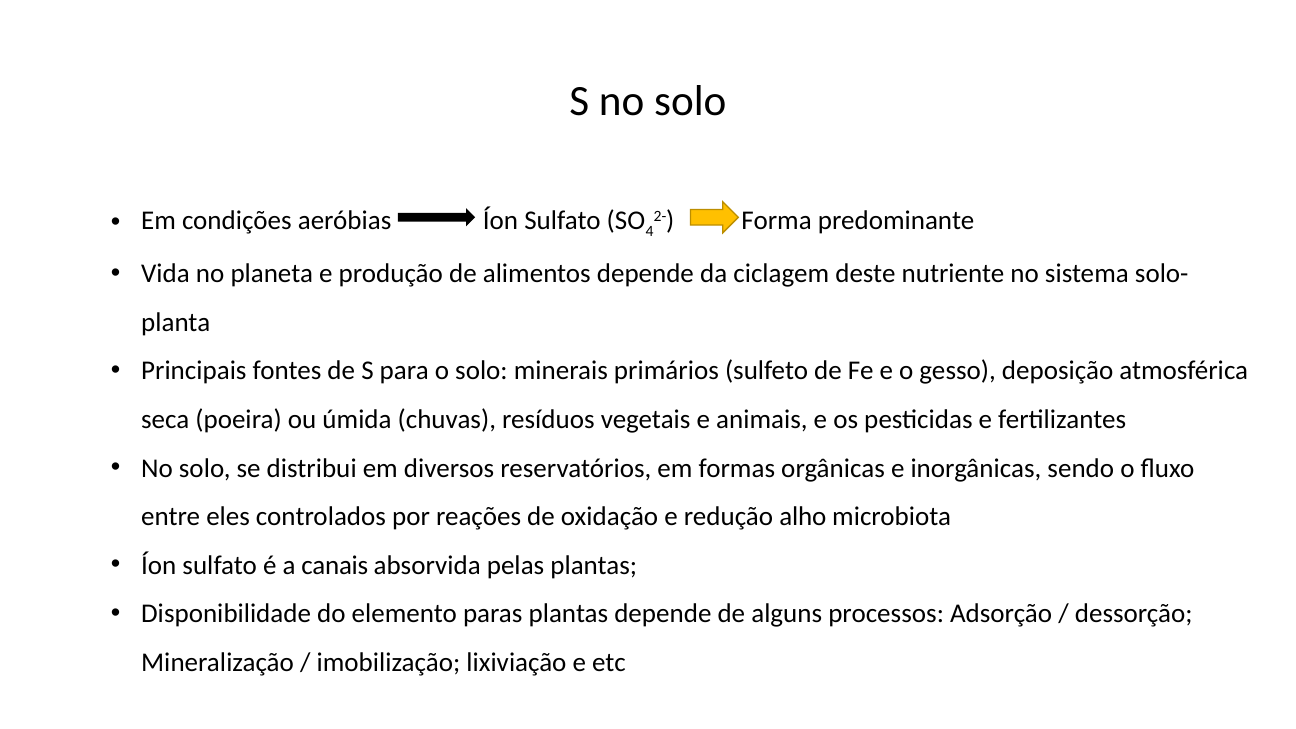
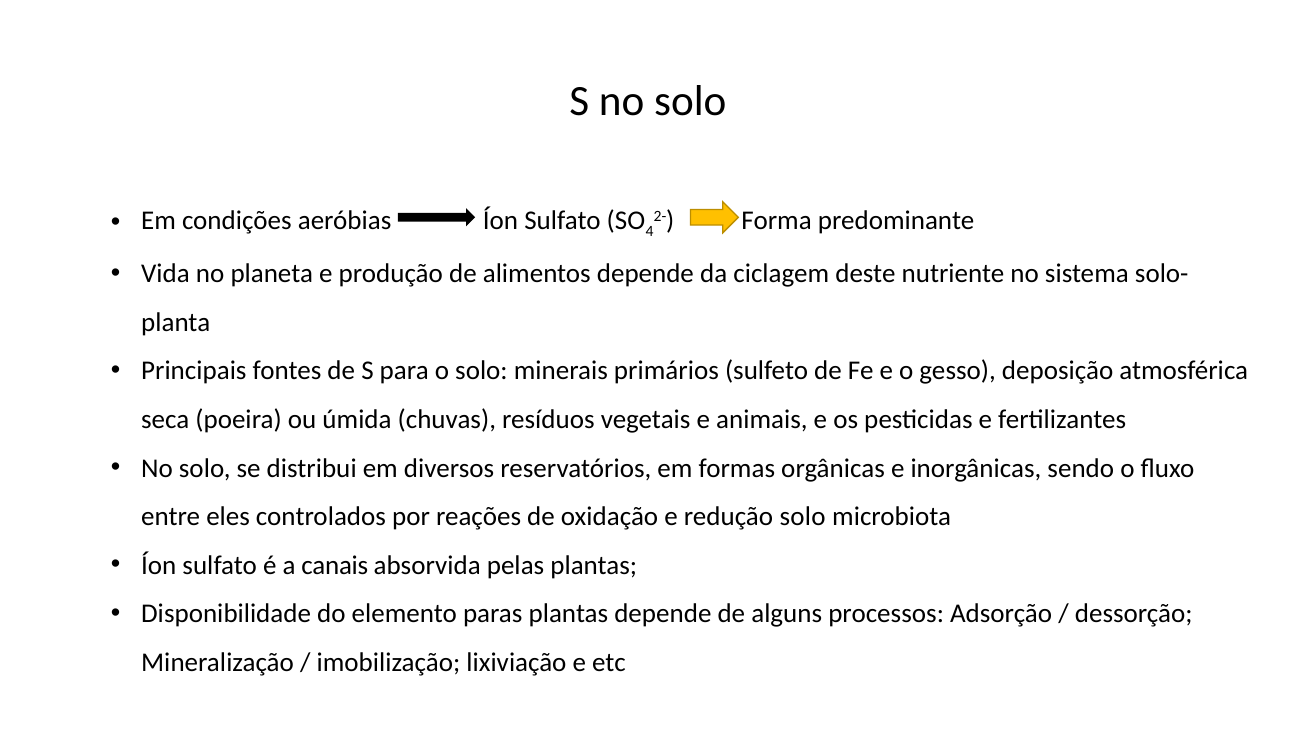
redução alho: alho -> solo (803, 517)
